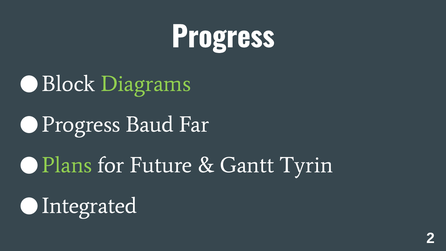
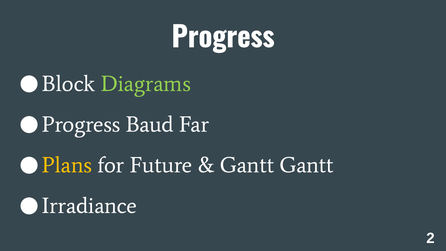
Plans colour: light green -> yellow (67, 165)
Gantt Tyrin: Tyrin -> Gantt (307, 165)
Integrated: Integrated -> Irradiance (89, 206)
